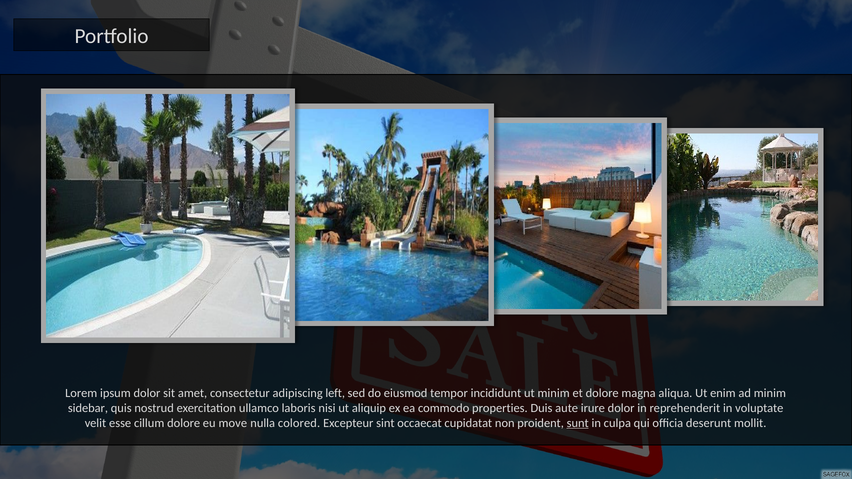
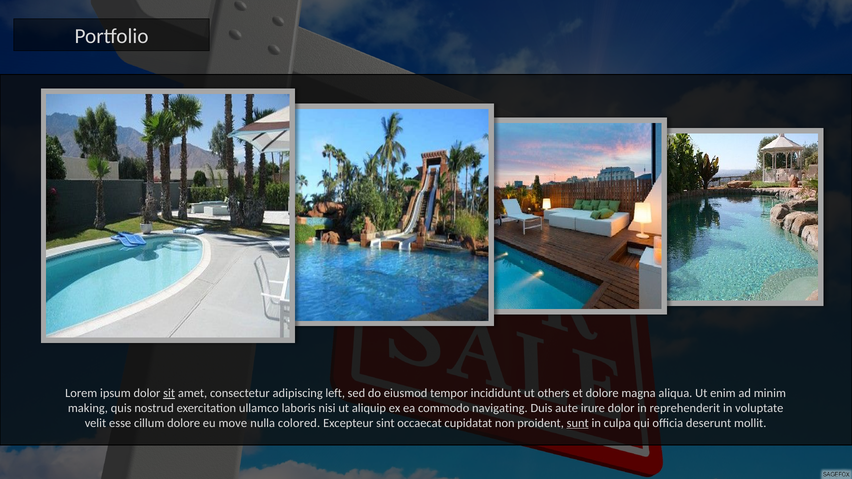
sit underline: none -> present (169, 393)
ut minim: minim -> others (554, 393)
sidebar: sidebar -> making (88, 408)
properties: properties -> navigating (500, 408)
